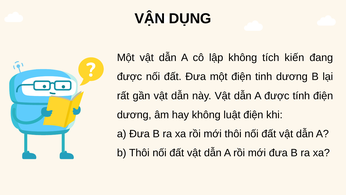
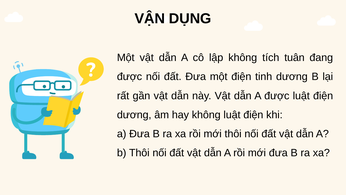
kiến: kiến -> tuân (294, 58)
được tính: tính -> luật (301, 96)
